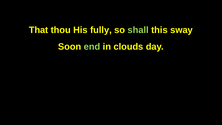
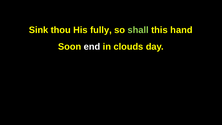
That: That -> Sink (39, 30)
sway: sway -> hand (181, 30)
end colour: light green -> white (92, 47)
